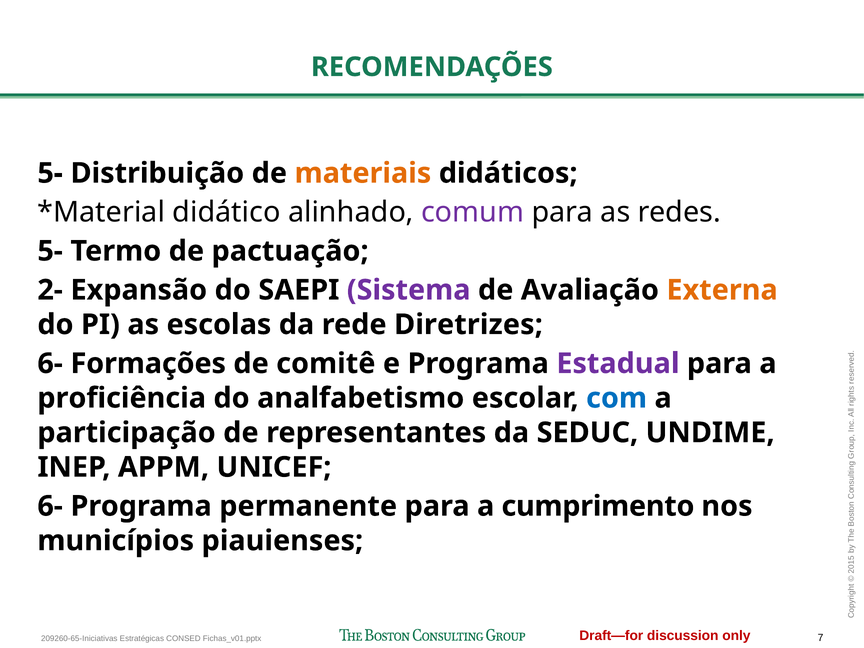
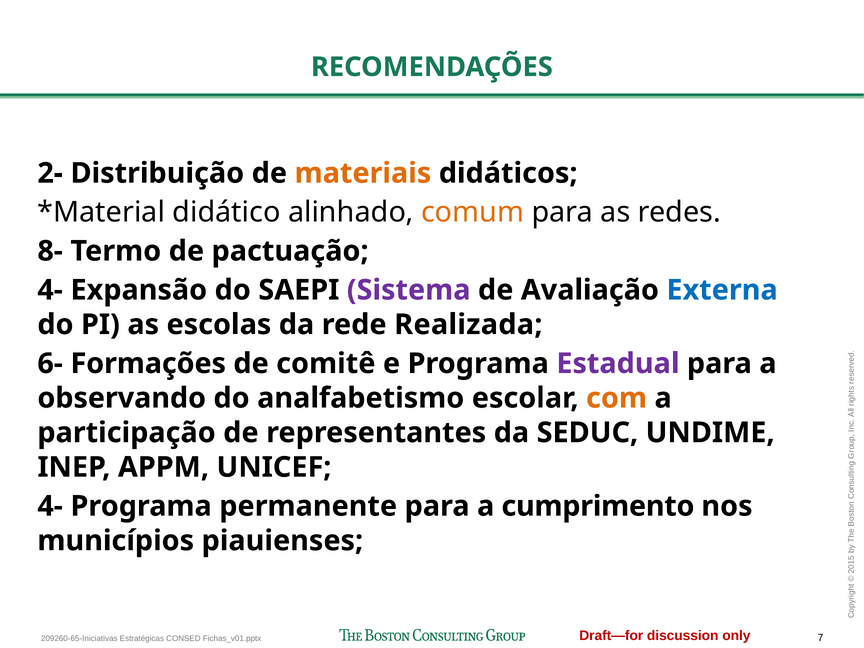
5-: 5- -> 2- (50, 173)
comum colour: purple -> orange (473, 212)
5-: 5- -> 8- (50, 251)
2-: 2- -> 4- (50, 290)
Externa colour: orange -> blue (722, 290)
Diretrizes: Diretrizes -> Realizada (468, 325)
proficiência: proficiência -> observando (122, 398)
com colour: blue -> orange (617, 398)
6-: 6- -> 4- (50, 506)
